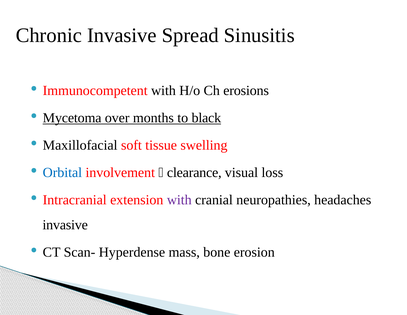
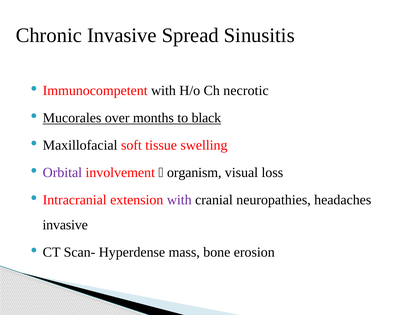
erosions: erosions -> necrotic (246, 91)
Mycetoma: Mycetoma -> Mucorales (72, 118)
Orbital colour: blue -> purple (62, 173)
clearance: clearance -> organism (194, 173)
